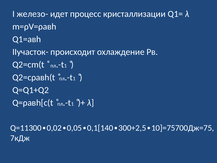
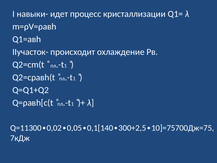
железо-: железо- -> навыки- (32, 14)
